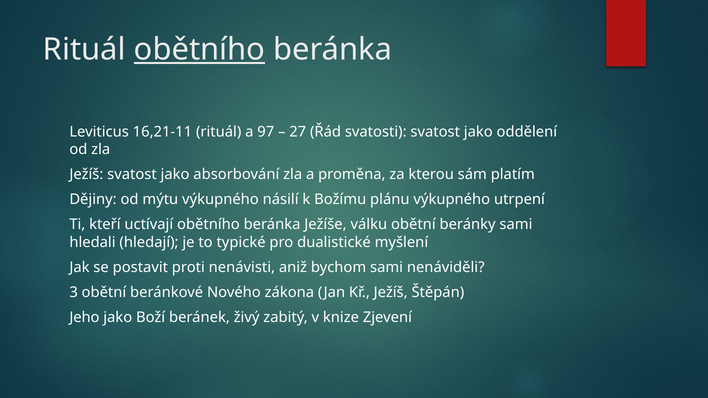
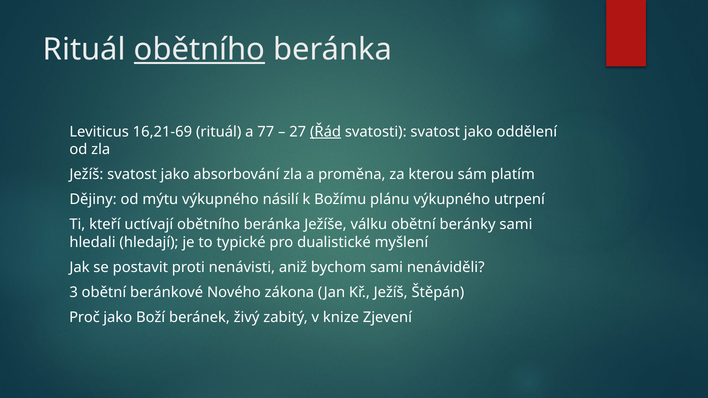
16,21-11: 16,21-11 -> 16,21-69 (162, 132)
97: 97 -> 77 (266, 132)
Řád underline: none -> present (326, 132)
Jeho: Jeho -> Proč (84, 318)
